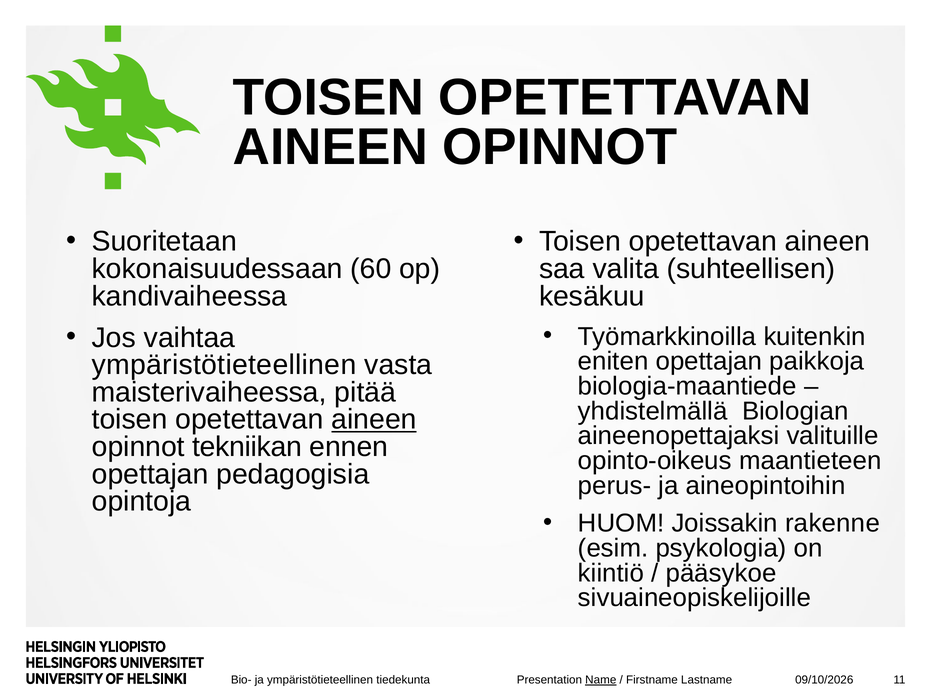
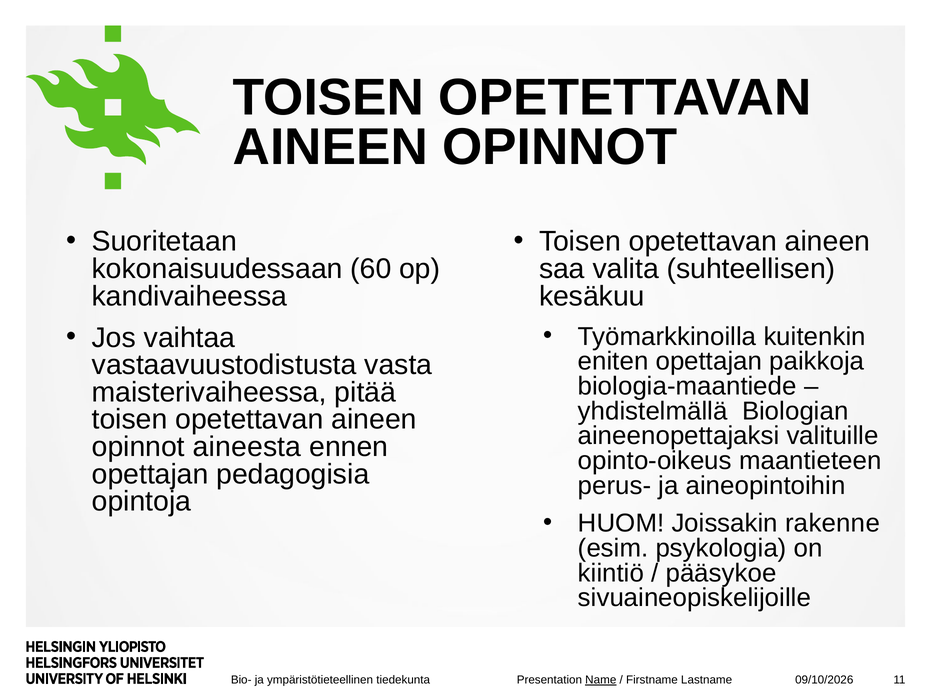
ympäristötieteellinen: ympäristötieteellinen -> vastaavuustodistusta (224, 365)
aineen underline: present -> none (374, 420)
tekniikan: tekniikan -> aineesta (247, 447)
